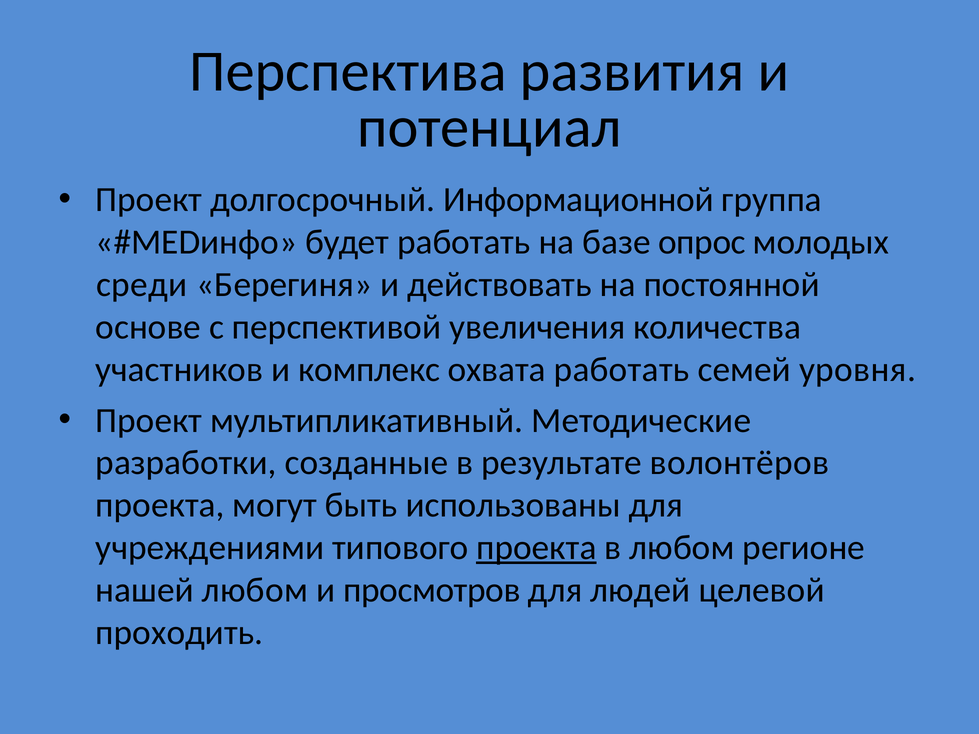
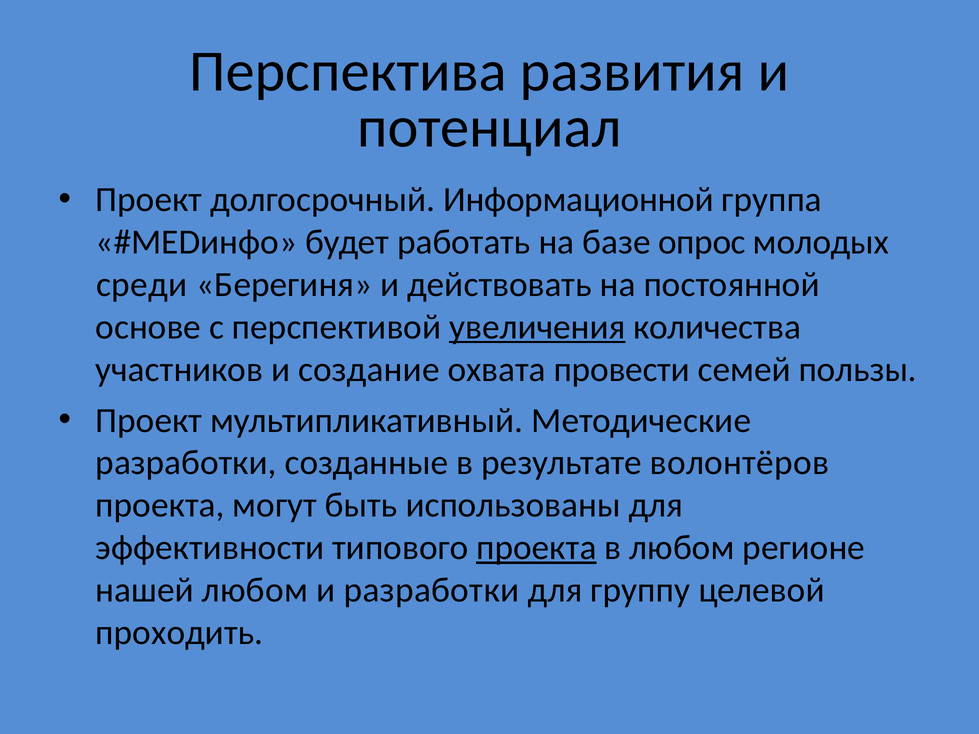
увеличения underline: none -> present (537, 327)
комплекс: комплекс -> создание (369, 369)
охвата работать: работать -> провести (622, 369)
уровня: уровня -> пользы (858, 369)
учреждениями: учреждениями -> эффективности (210, 548)
и просмотров: просмотров -> разработки (431, 590)
людей: людей -> группу (640, 590)
